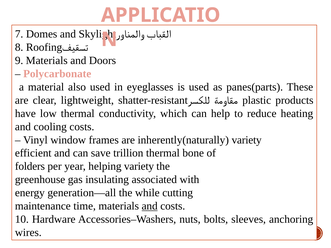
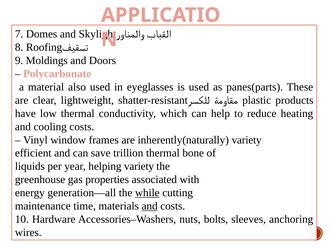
9 Materials: Materials -> Moldings (47, 61)
folders: folders -> liquids (30, 166)
insulating: insulating -> properties (107, 180)
while underline: none -> present (147, 193)
